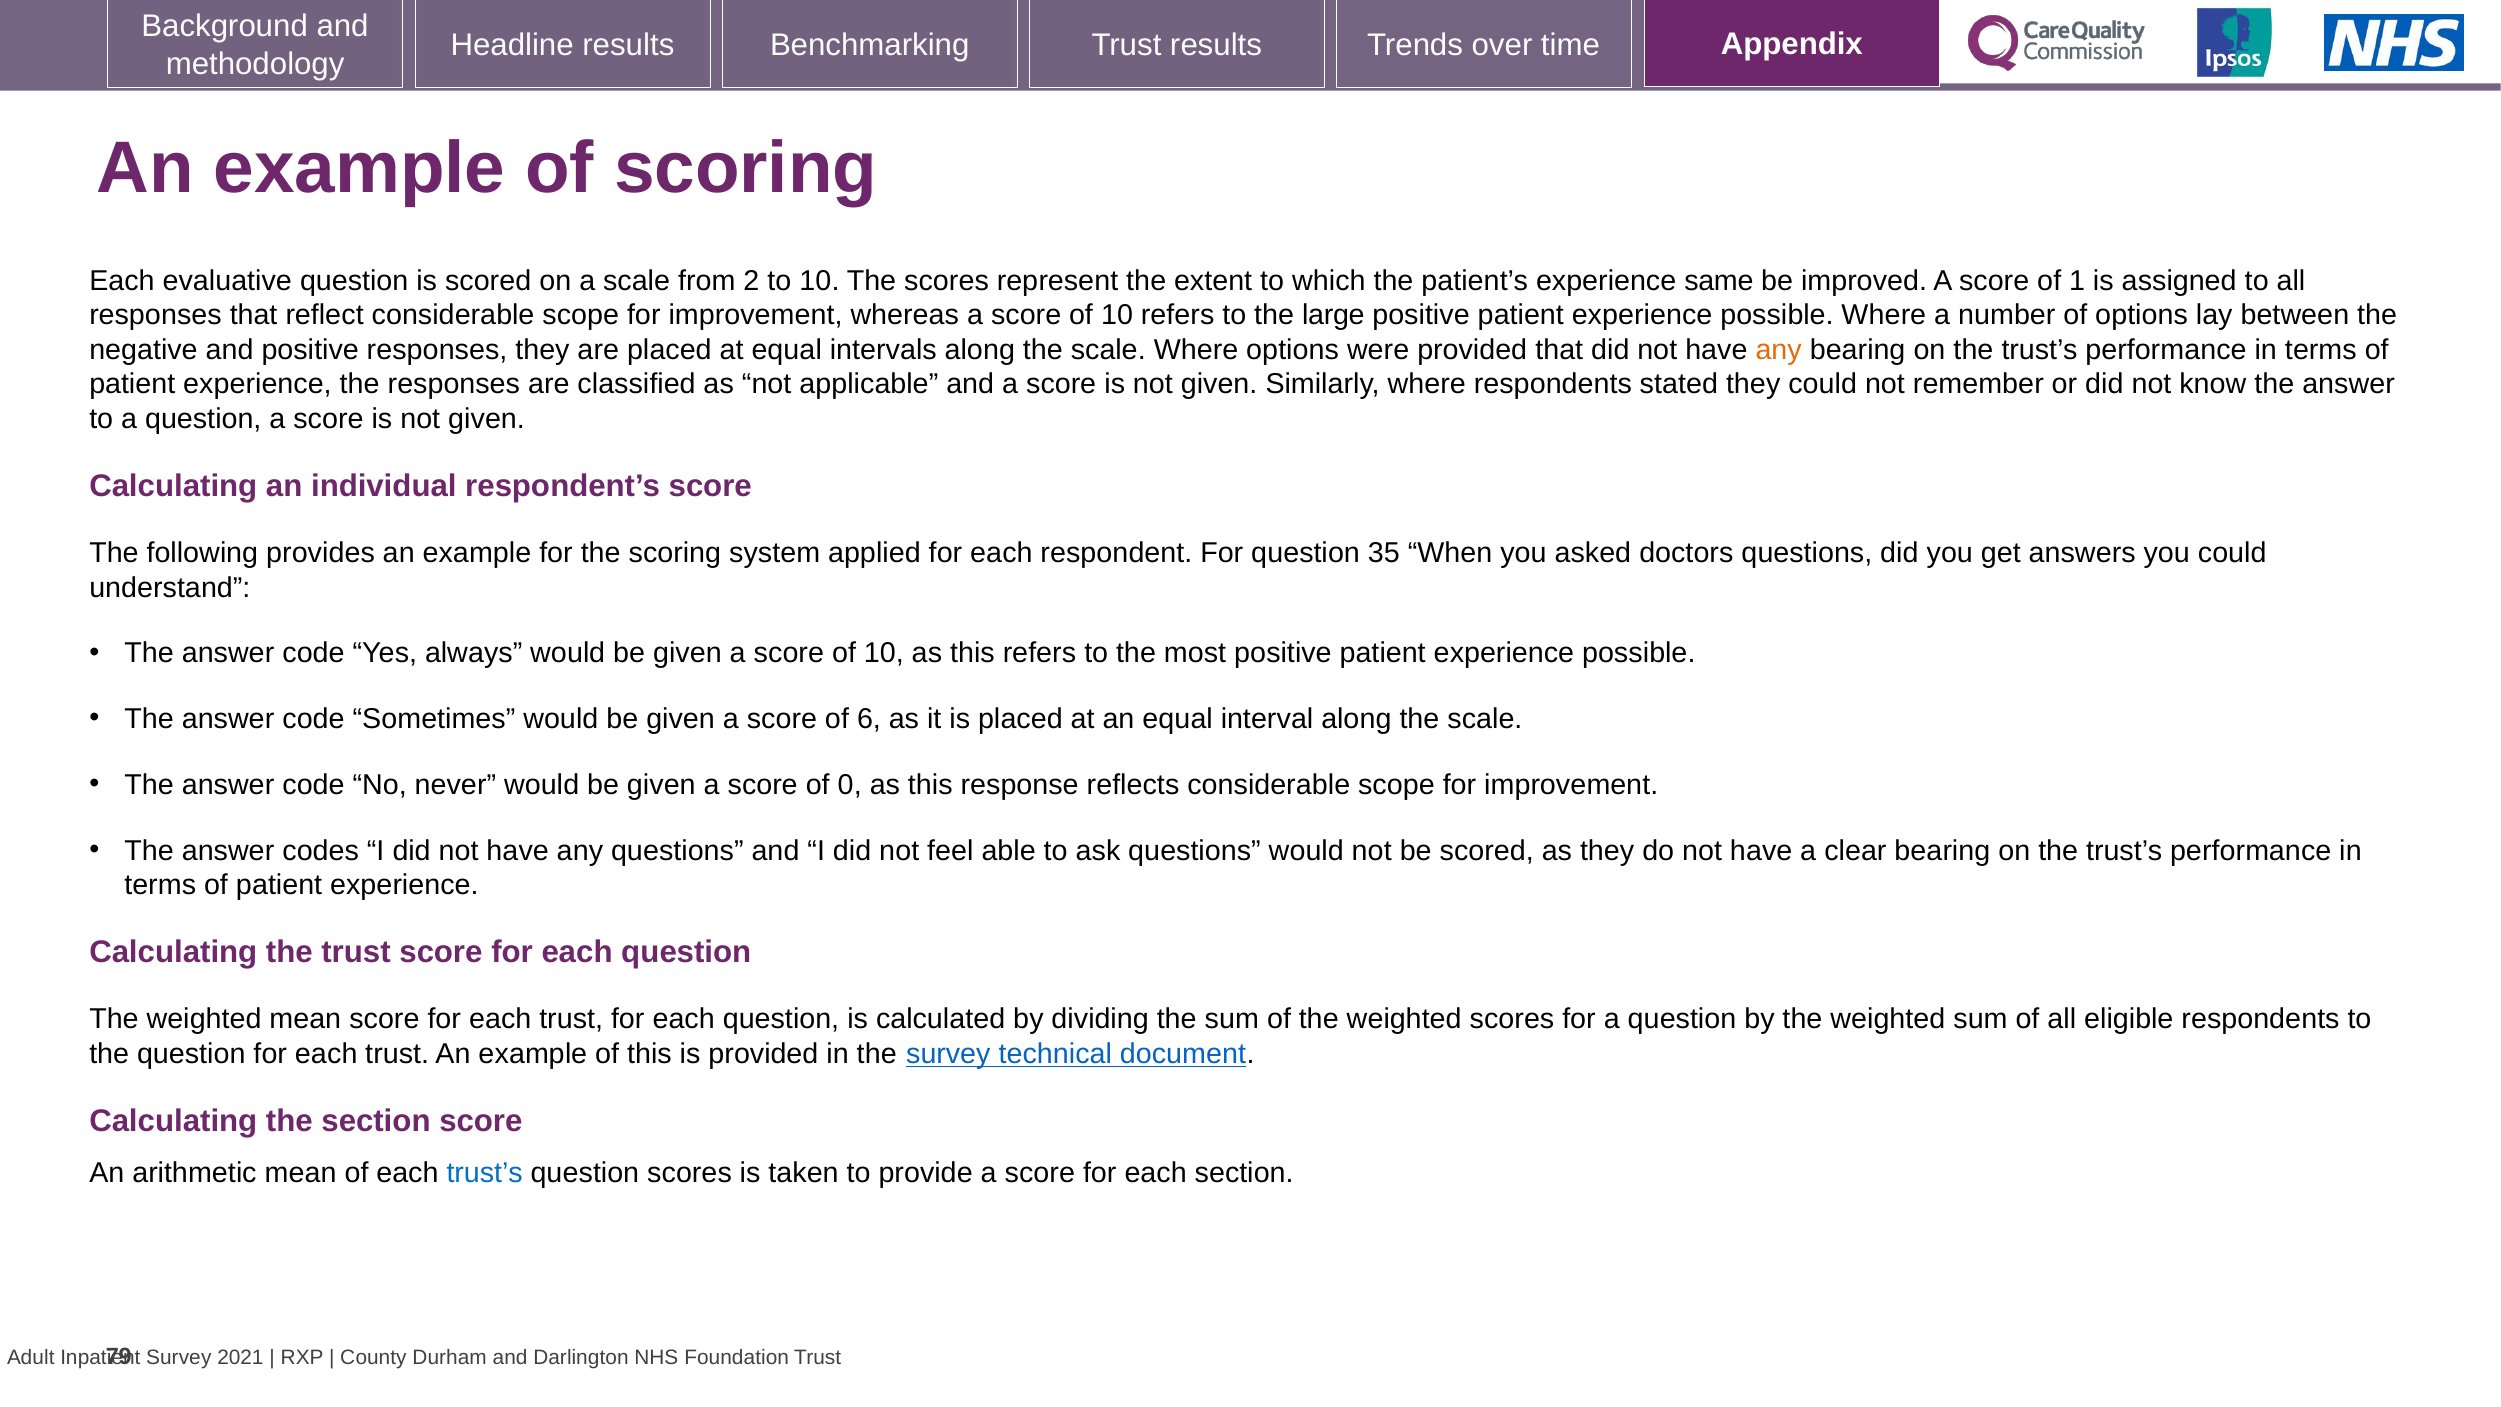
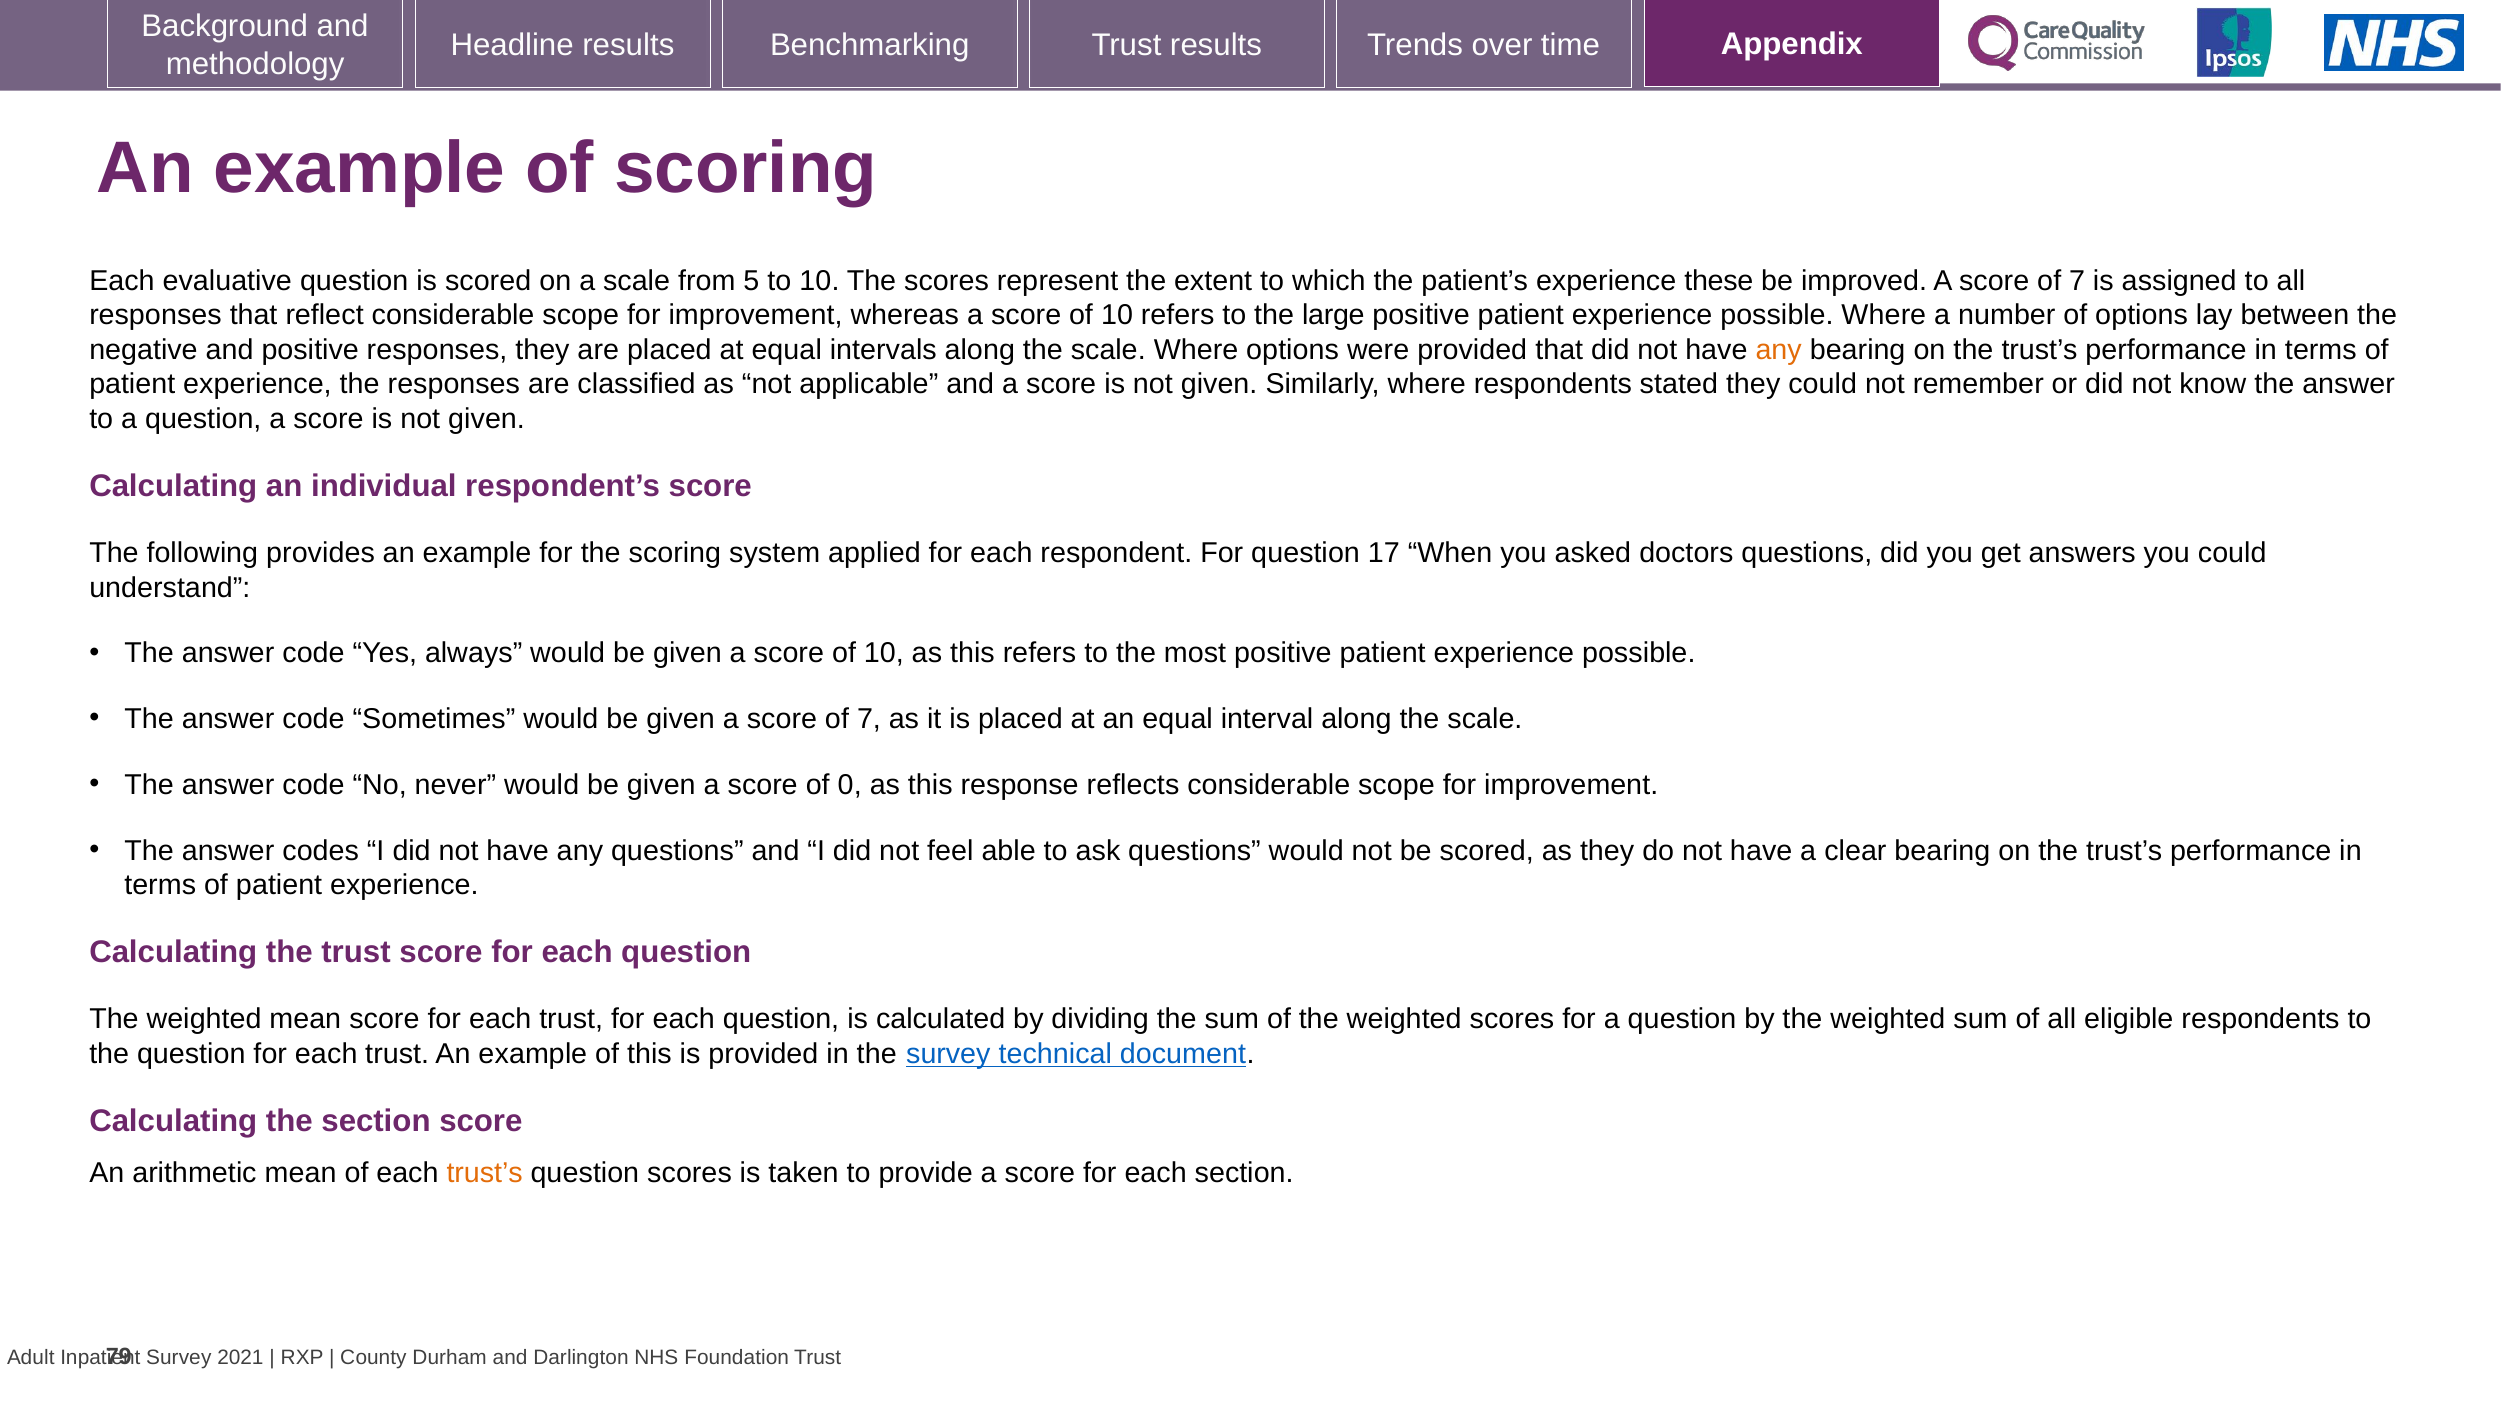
2: 2 -> 5 (751, 281)
same: same -> these (1719, 281)
1: 1 -> 7 (2077, 281)
35: 35 -> 17 (1384, 553)
6: 6 -> 7 (869, 719)
trust’s colour: blue -> orange (485, 1173)
